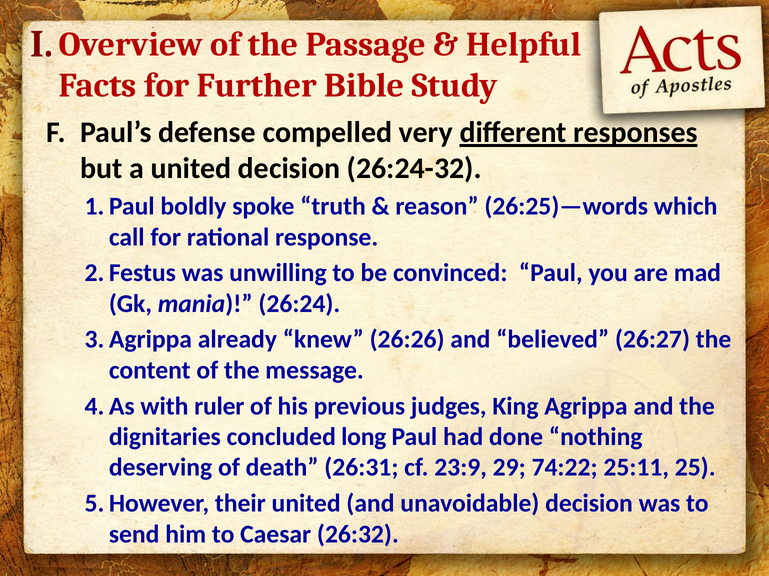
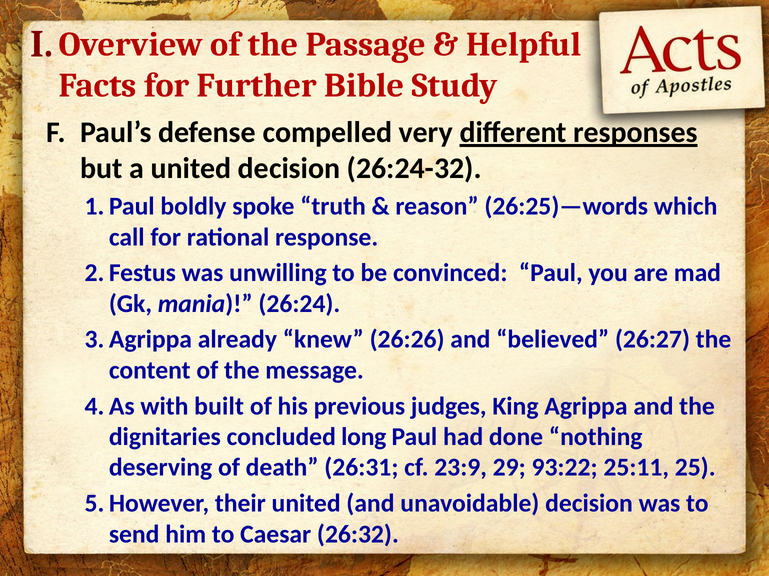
ruler: ruler -> built (219, 407)
74:22: 74:22 -> 93:22 (565, 468)
